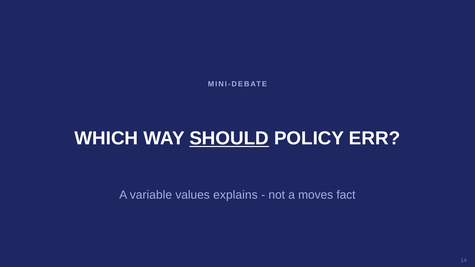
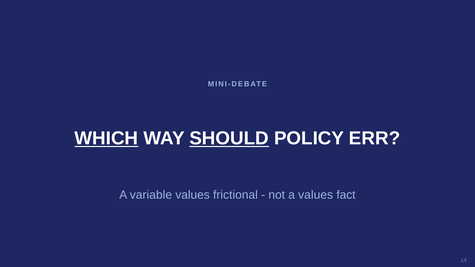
WHICH underline: none -> present (106, 138)
explains: explains -> frictional (235, 195)
a moves: moves -> values (316, 195)
